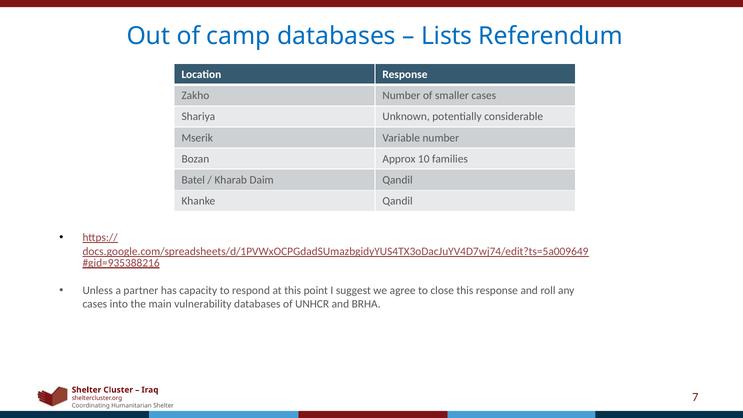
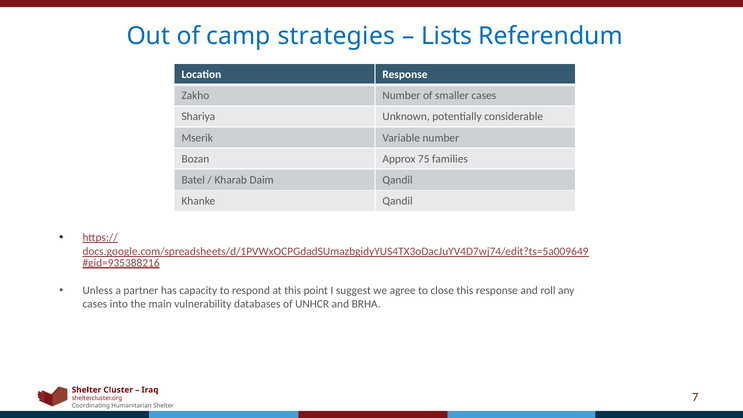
camp databases: databases -> strategies (336, 36)
10: 10 -> 75 (424, 159)
